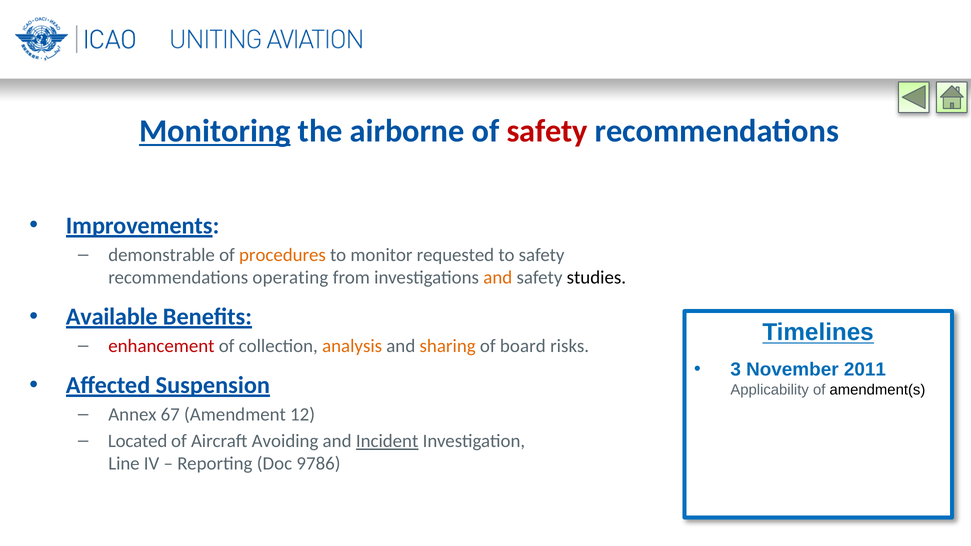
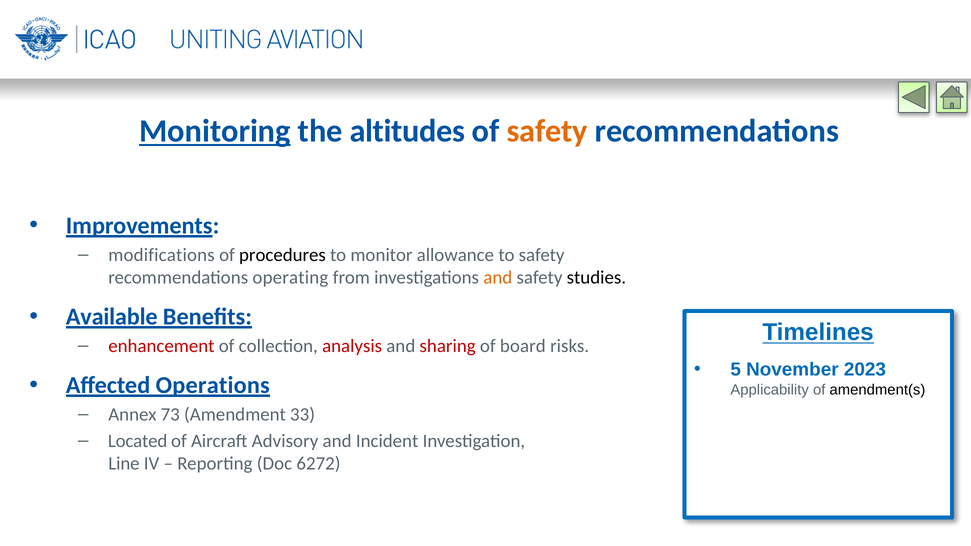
airborne: airborne -> altitudes (407, 131)
safety colour: red -> orange (547, 131)
demonstrable: demonstrable -> modifications (161, 255)
procedures colour: orange -> black (282, 255)
requested: requested -> allowance (455, 255)
analysis colour: orange -> red (352, 346)
sharing colour: orange -> red (448, 346)
3: 3 -> 5 (736, 370)
2011: 2011 -> 2023 (865, 370)
Suspension: Suspension -> Operations (213, 386)
67: 67 -> 73 (170, 415)
12: 12 -> 33 (303, 415)
Avoiding: Avoiding -> Advisory (285, 441)
Incident underline: present -> none (387, 441)
9786: 9786 -> 6272 (318, 464)
